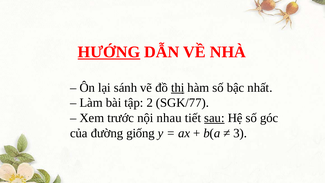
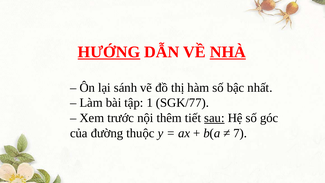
NHÀ underline: none -> present (228, 52)
thị underline: present -> none (178, 88)
2: 2 -> 1 (150, 103)
nhau: nhau -> thêm (169, 118)
giống: giống -> thuộc (140, 133)
3: 3 -> 7 (240, 133)
